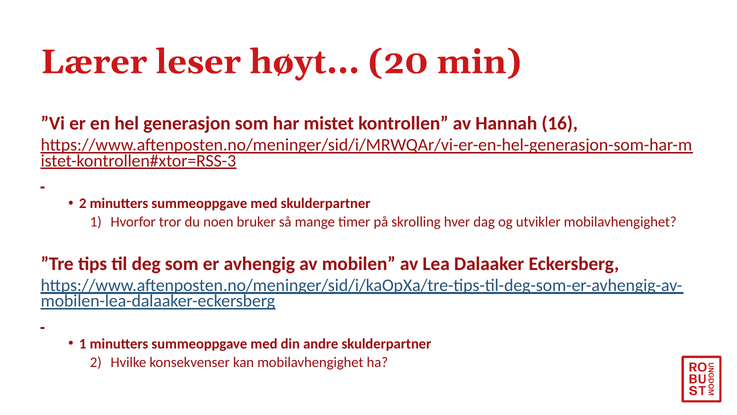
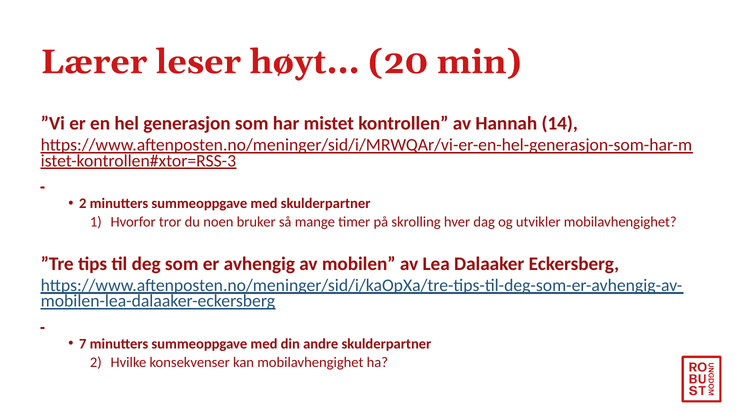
16: 16 -> 14 (560, 123)
1: 1 -> 7 (83, 343)
